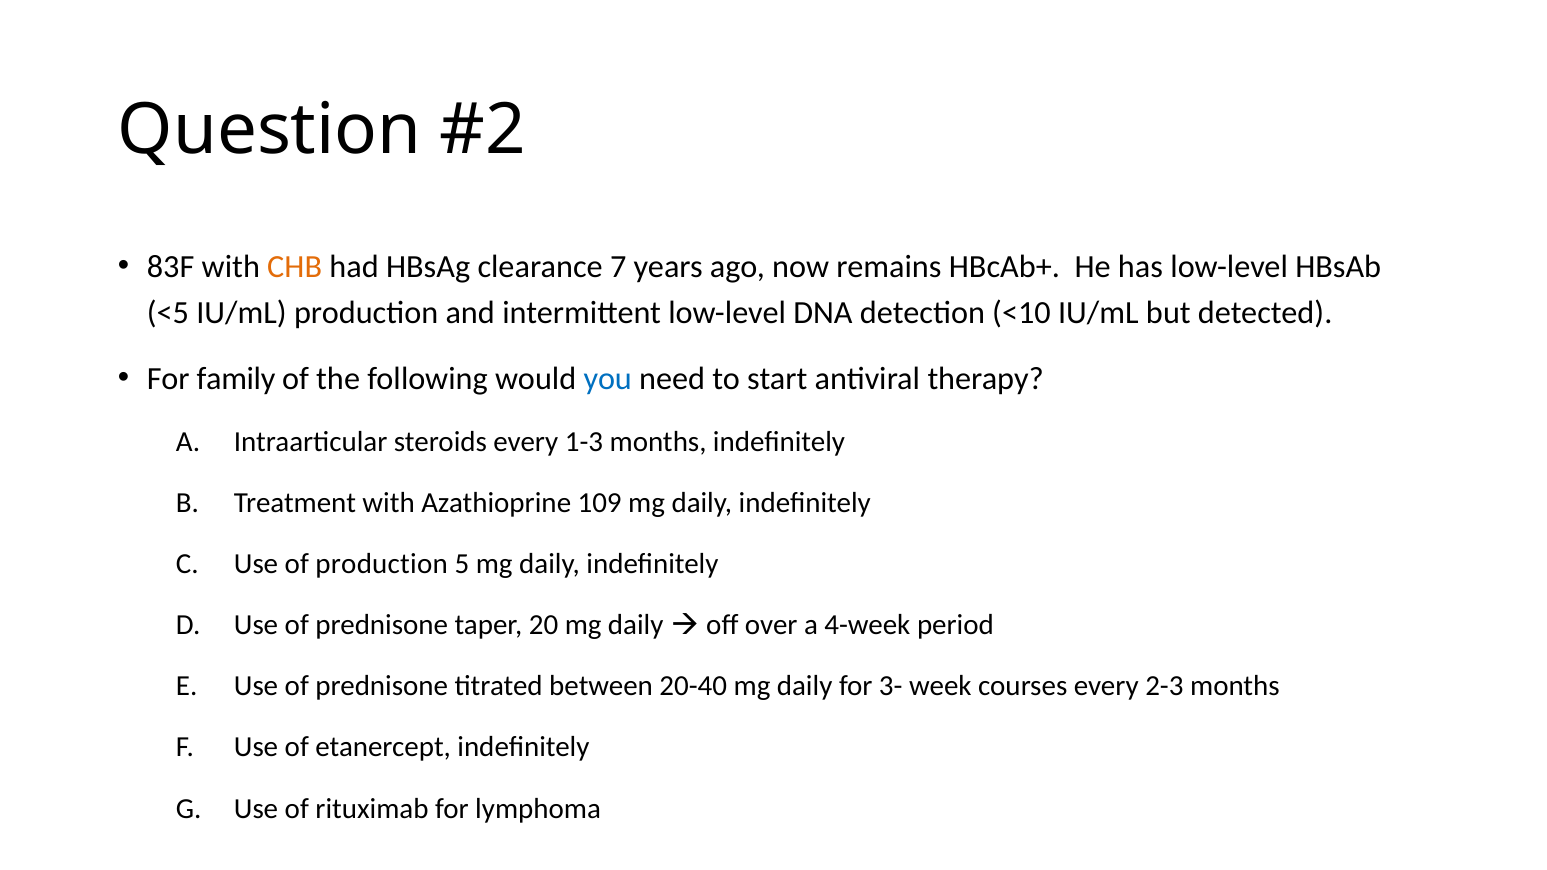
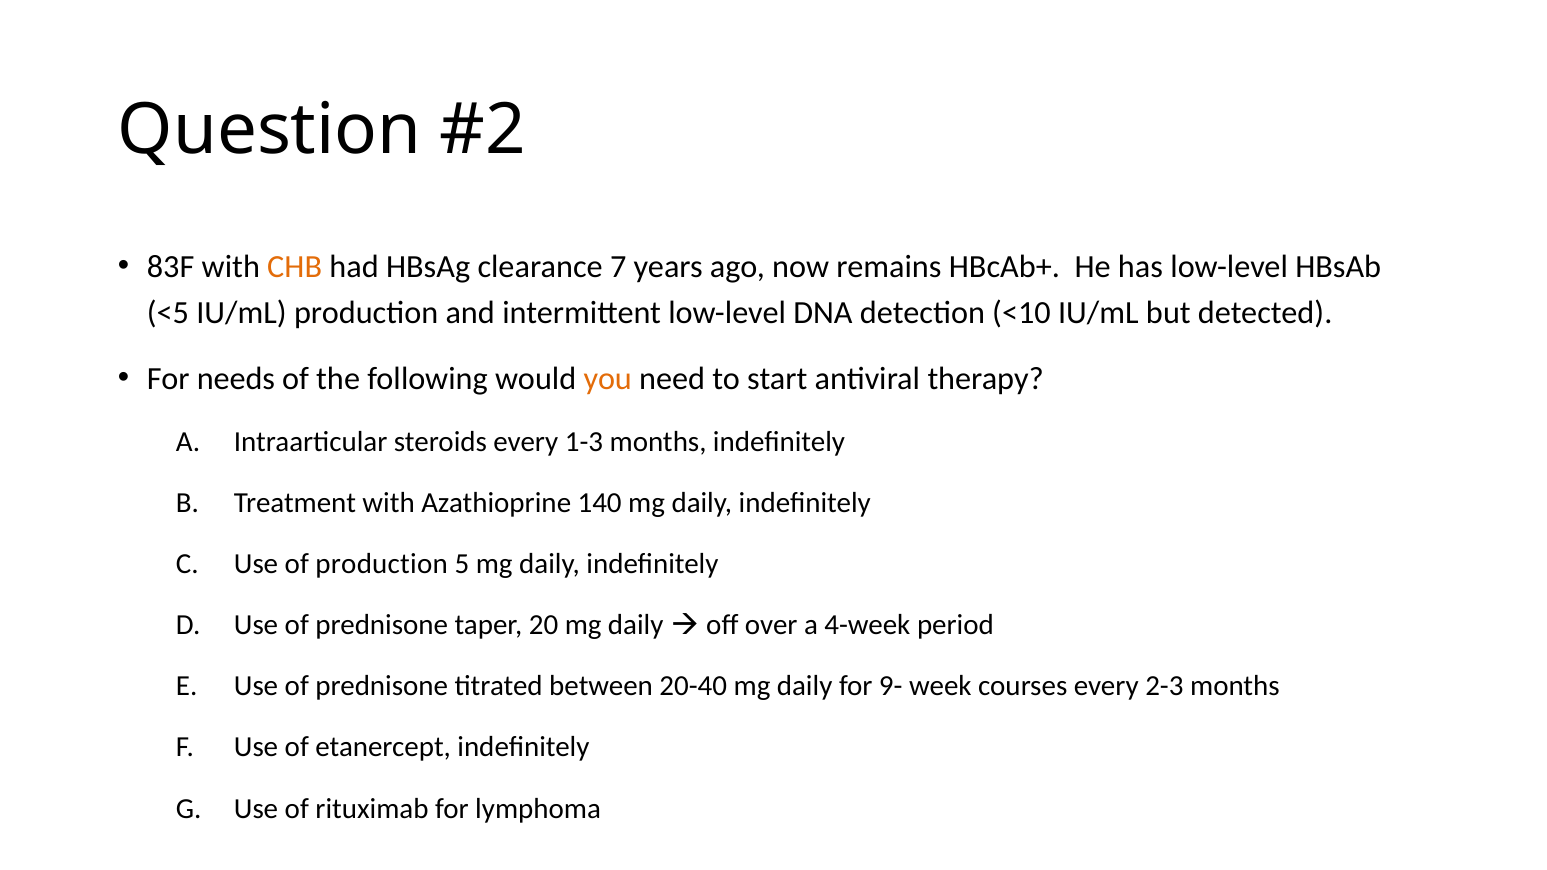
family: family -> needs (236, 379)
you colour: blue -> orange (608, 379)
109: 109 -> 140 (600, 503)
3-: 3- -> 9- (891, 686)
